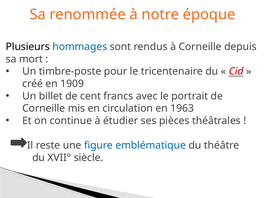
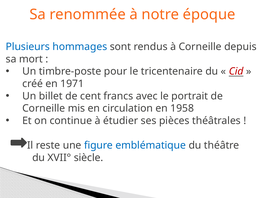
Plusieurs colour: black -> blue (28, 47)
1909: 1909 -> 1971 (72, 84)
1963: 1963 -> 1958 (182, 109)
